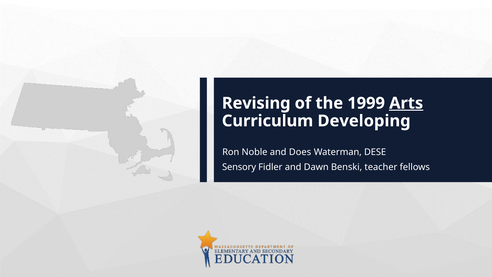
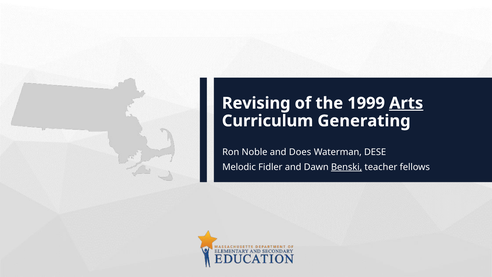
Developing: Developing -> Generating (364, 121)
Sensory: Sensory -> Melodic (239, 167)
Benski underline: none -> present (347, 167)
